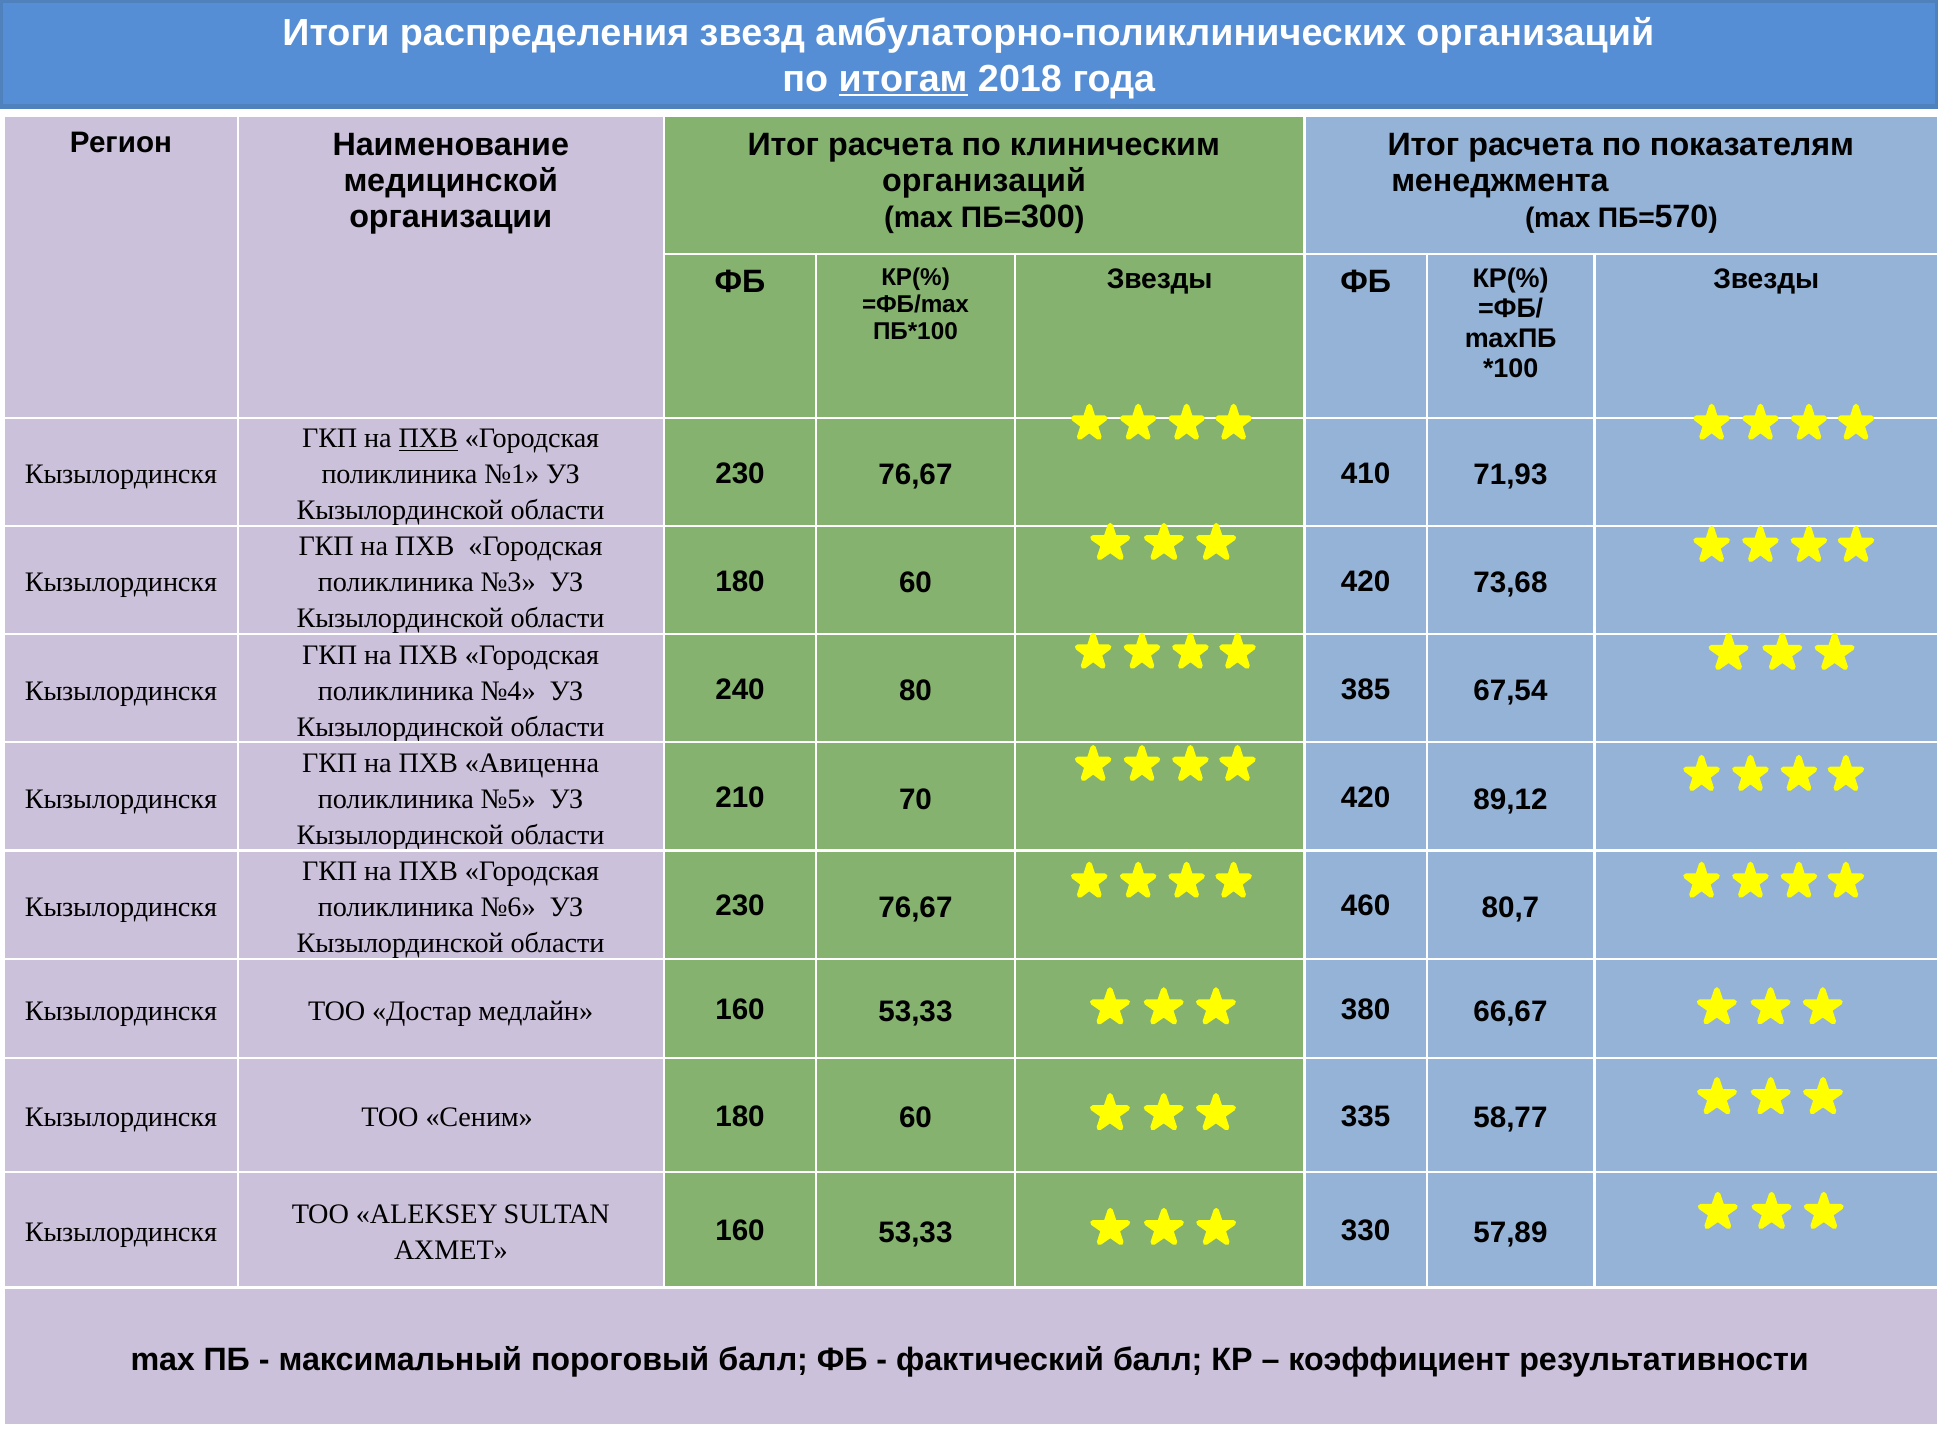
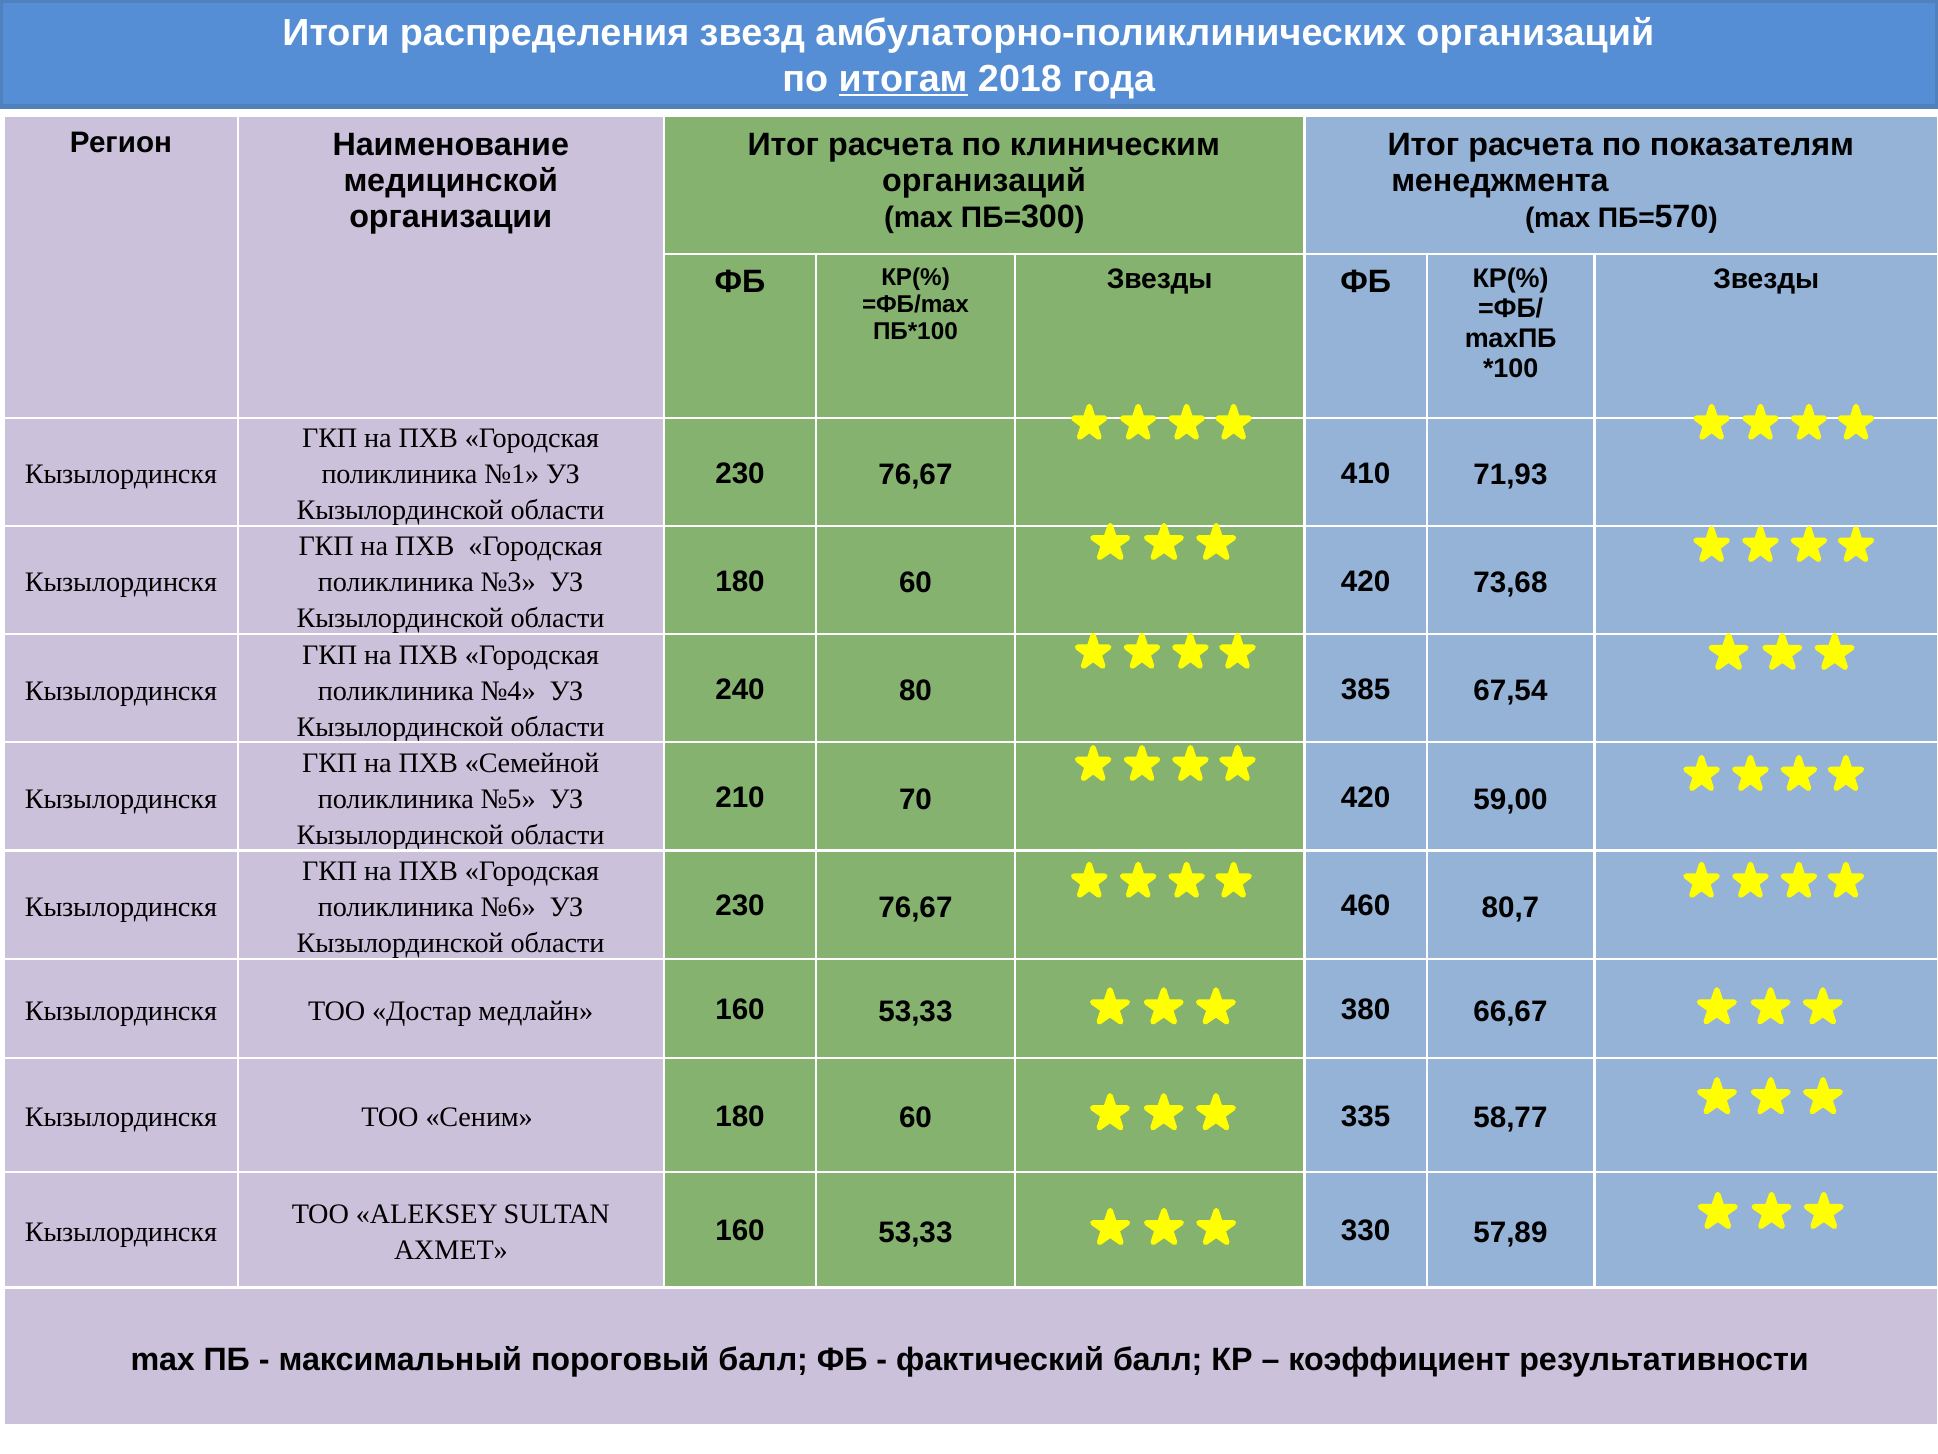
ПХВ underline: present -> none (428, 438)
Авиценна: Авиценна -> Семейной (532, 763)
89,12: 89,12 -> 59,00 (1511, 799)
